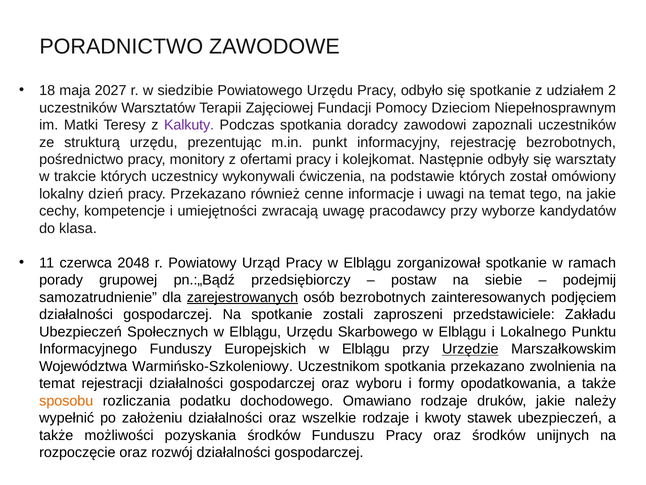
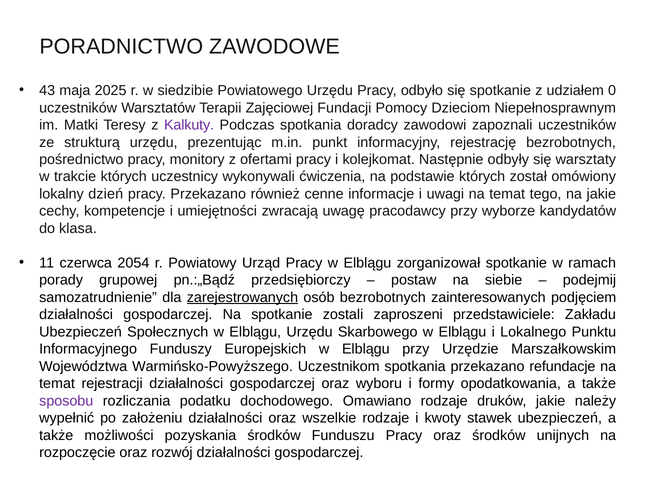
18: 18 -> 43 (47, 90)
2027: 2027 -> 2025 (111, 90)
2: 2 -> 0 (612, 90)
2048: 2048 -> 2054 (133, 263)
Urzędzie underline: present -> none (470, 349)
Warmińsko-Szkoleniowy: Warmińsko-Szkoleniowy -> Warmińsko-Powyższego (213, 366)
zwolnienia: zwolnienia -> refundacje (562, 366)
sposobu colour: orange -> purple (66, 400)
